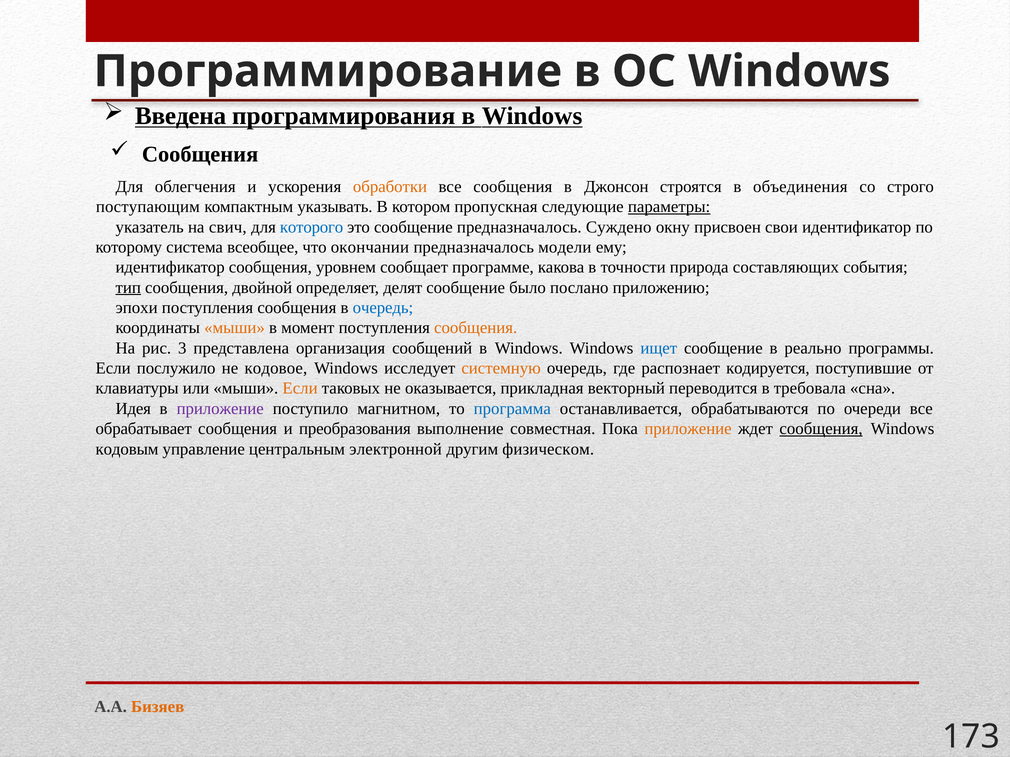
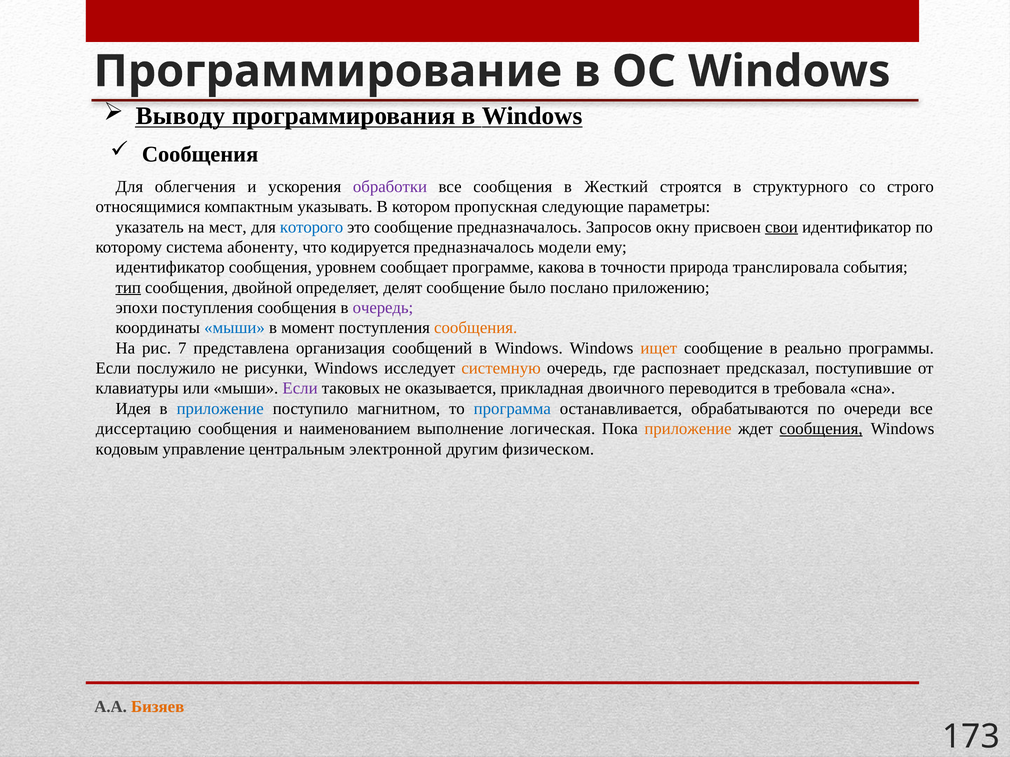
Введена: Введена -> Выводу (180, 116)
обработки colour: orange -> purple (390, 187)
Джонсон: Джонсон -> Жесткий (616, 187)
объединения: объединения -> структурного (800, 187)
поступающим: поступающим -> относящимися (148, 207)
параметры underline: present -> none (669, 207)
свич: свич -> мест (228, 227)
Суждено: Суждено -> Запросов (619, 227)
свои underline: none -> present (781, 227)
всеобщее: всеобщее -> абоненту (263, 247)
окончании: окончании -> кодируется (370, 247)
составляющих: составляющих -> транслировала (786, 268)
очередь colour: blue -> purple (383, 308)
мыши colour: orange -> blue (235, 328)
3: 3 -> 7 (182, 348)
ищет colour: blue -> orange (659, 348)
кодовое: кодовое -> рисунки (276, 369)
кодируется: кодируется -> предсказал (768, 369)
Если colour: orange -> purple (300, 389)
векторный: векторный -> двоичного (626, 389)
приложение colour: purple -> blue (220, 409)
обрабатывает: обрабатывает -> диссертацию (144, 429)
преобразования: преобразования -> наименованием (355, 429)
совместная: совместная -> логическая (553, 429)
